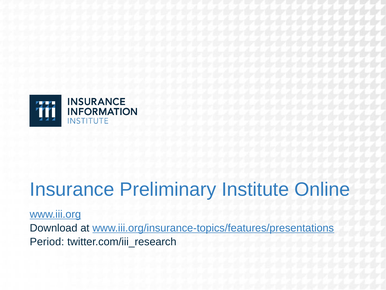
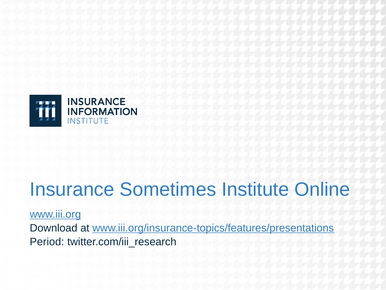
Preliminary: Preliminary -> Sometimes (168, 189)
